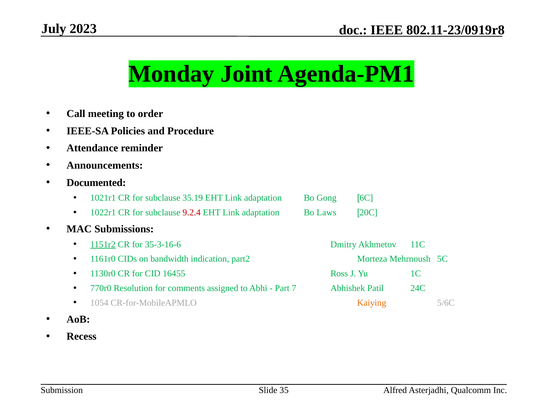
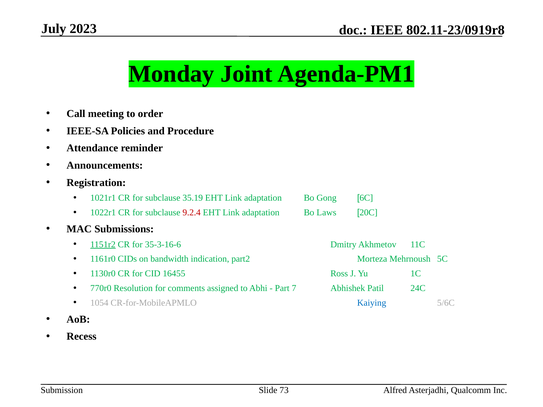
Documented: Documented -> Registration (96, 183)
Kaiying colour: orange -> blue (372, 303)
35: 35 -> 73 (284, 391)
